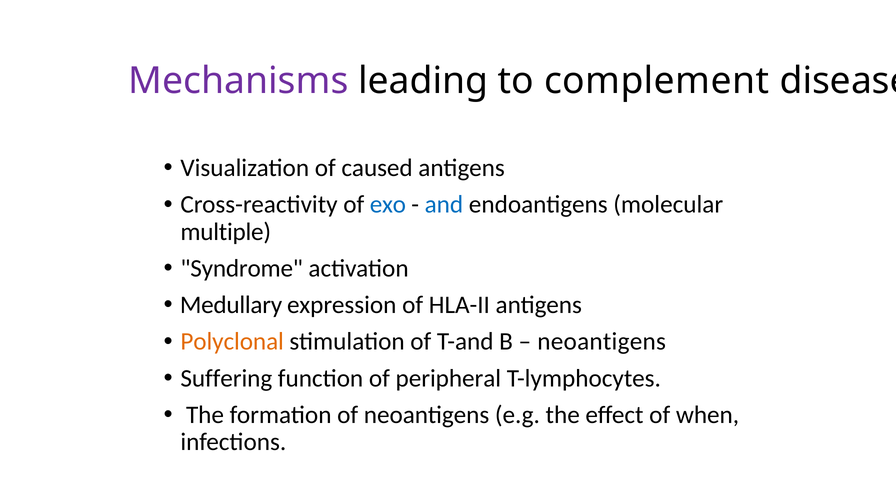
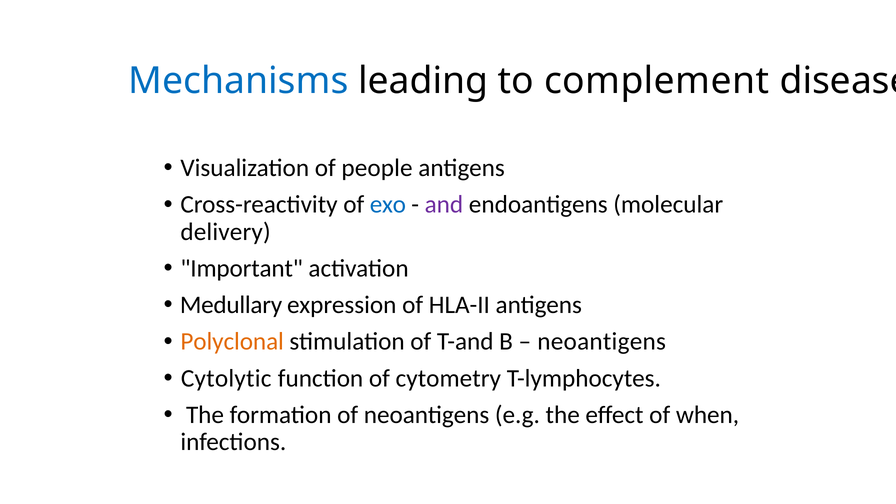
Mechanisms colour: purple -> blue (238, 81)
caused: caused -> people (377, 168)
and colour: blue -> purple (444, 205)
multiple: multiple -> delivery (226, 232)
Syndrome: Syndrome -> Important (242, 268)
Suffering: Suffering -> Cytolytic (226, 378)
peripheral: peripheral -> cytometry (448, 378)
